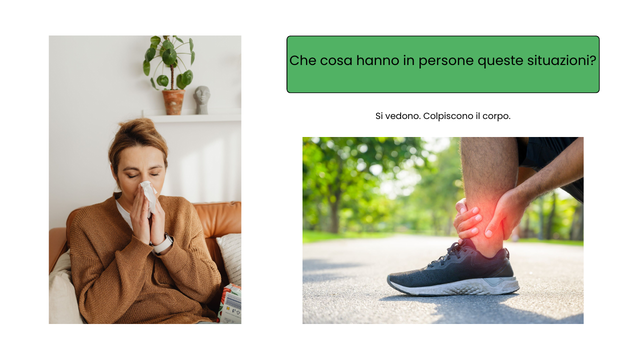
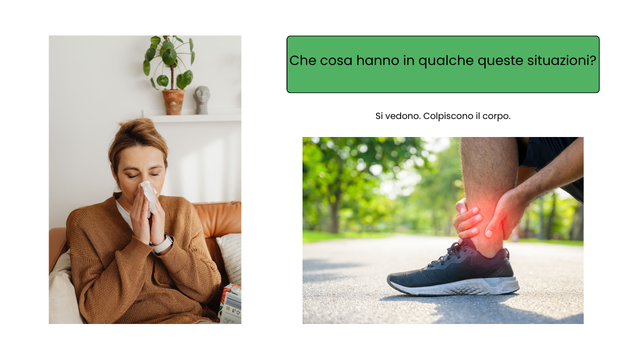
persone: persone -> qualche (446, 61)
